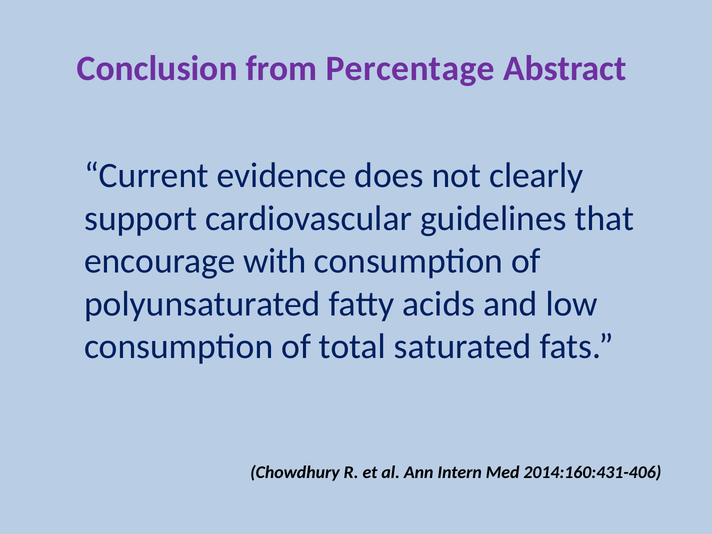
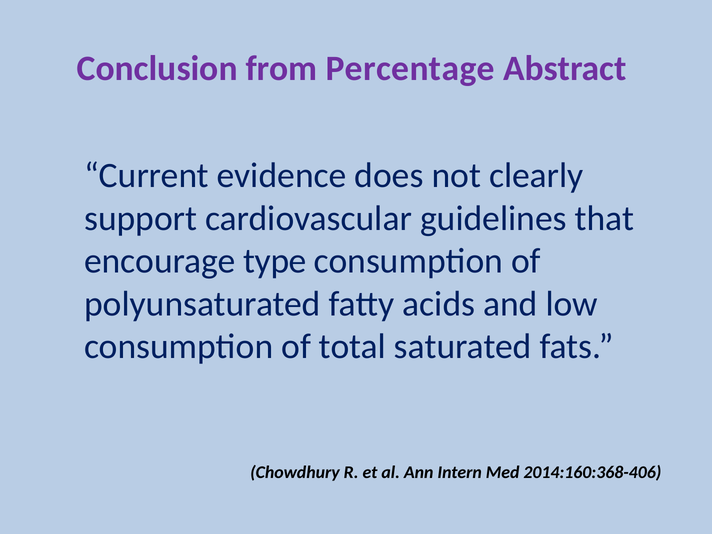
with: with -> type (275, 261)
2014:160:431-406: 2014:160:431-406 -> 2014:160:368-406 (592, 472)
